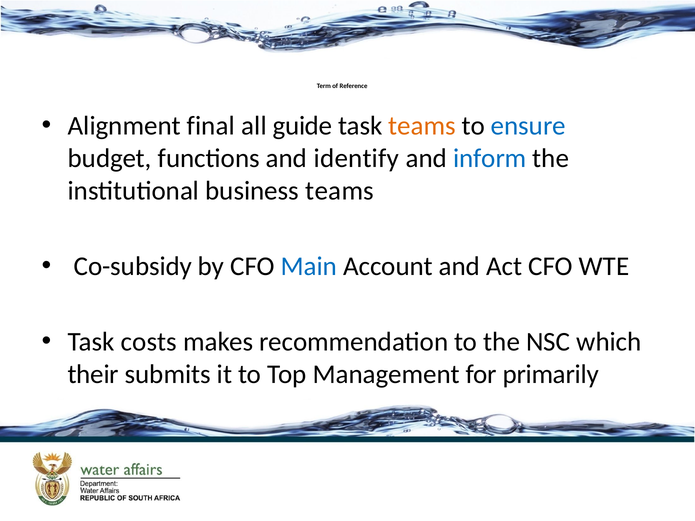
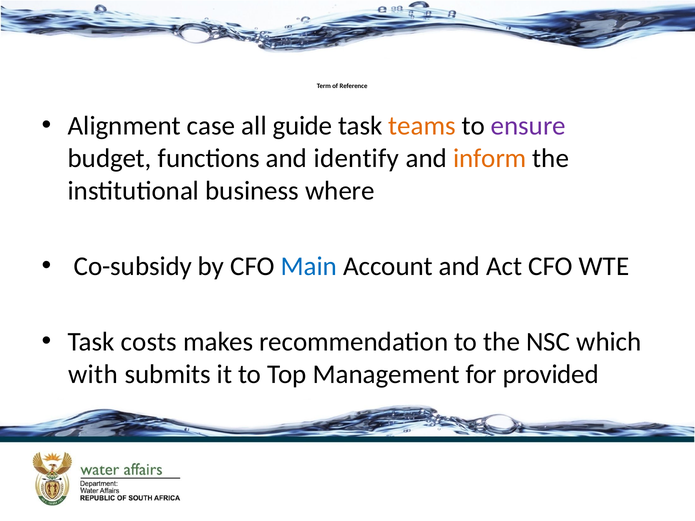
final: final -> case (211, 126)
ensure colour: blue -> purple (528, 126)
inform colour: blue -> orange (490, 158)
business teams: teams -> where (340, 191)
their: their -> with (93, 375)
primarily: primarily -> provided (551, 375)
